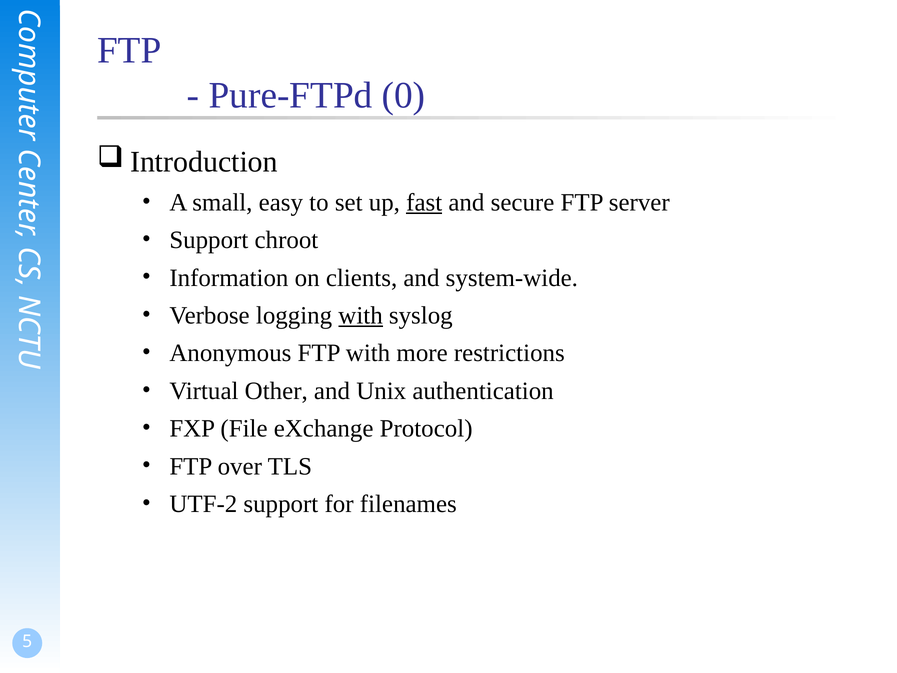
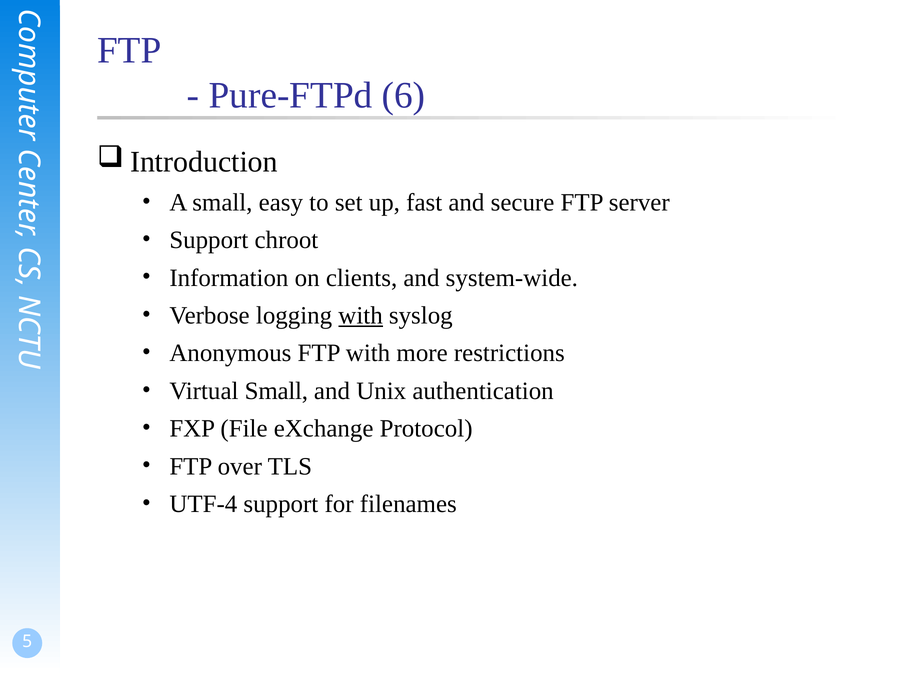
0: 0 -> 6 (404, 95)
fast underline: present -> none (424, 202)
Virtual Other: Other -> Small (276, 391)
UTF-2: UTF-2 -> UTF-4 (203, 504)
